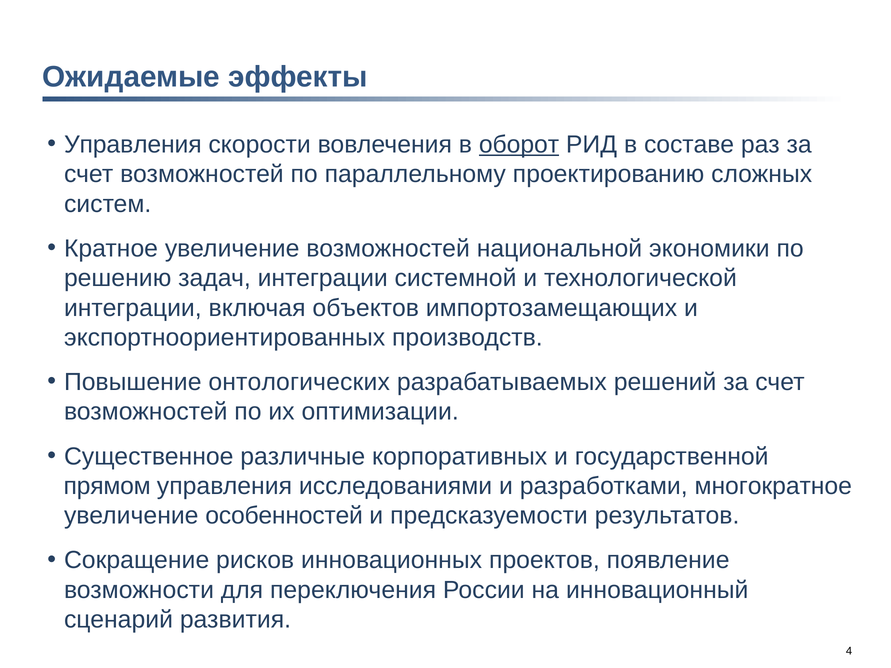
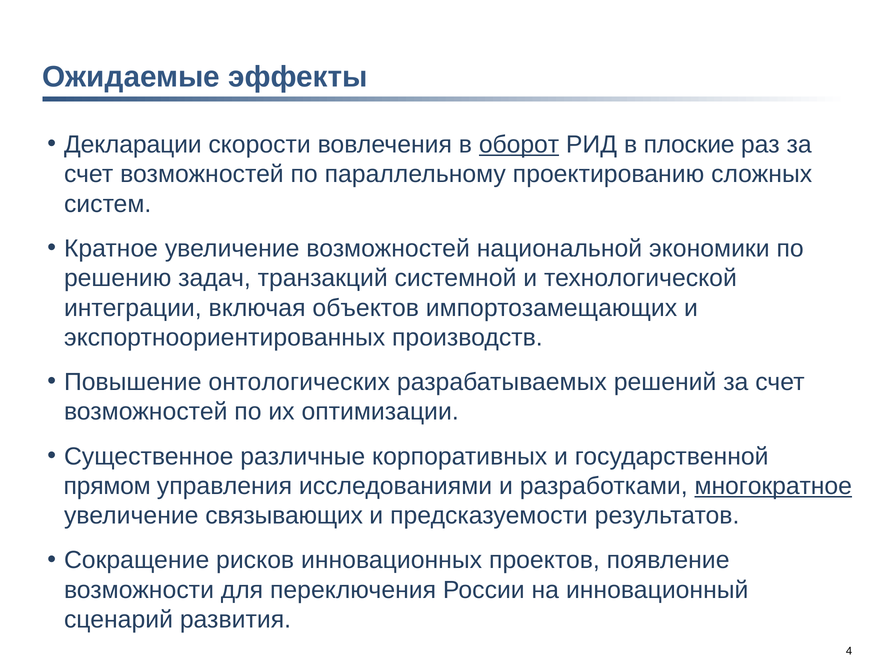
Управления: Управления -> Декларации (133, 145)
составе: составе -> плоские (689, 145)
задач интеграции: интеграции -> транзакций (323, 278)
многократное underline: none -> present (773, 486)
особенностей: особенностей -> связывающих (284, 516)
